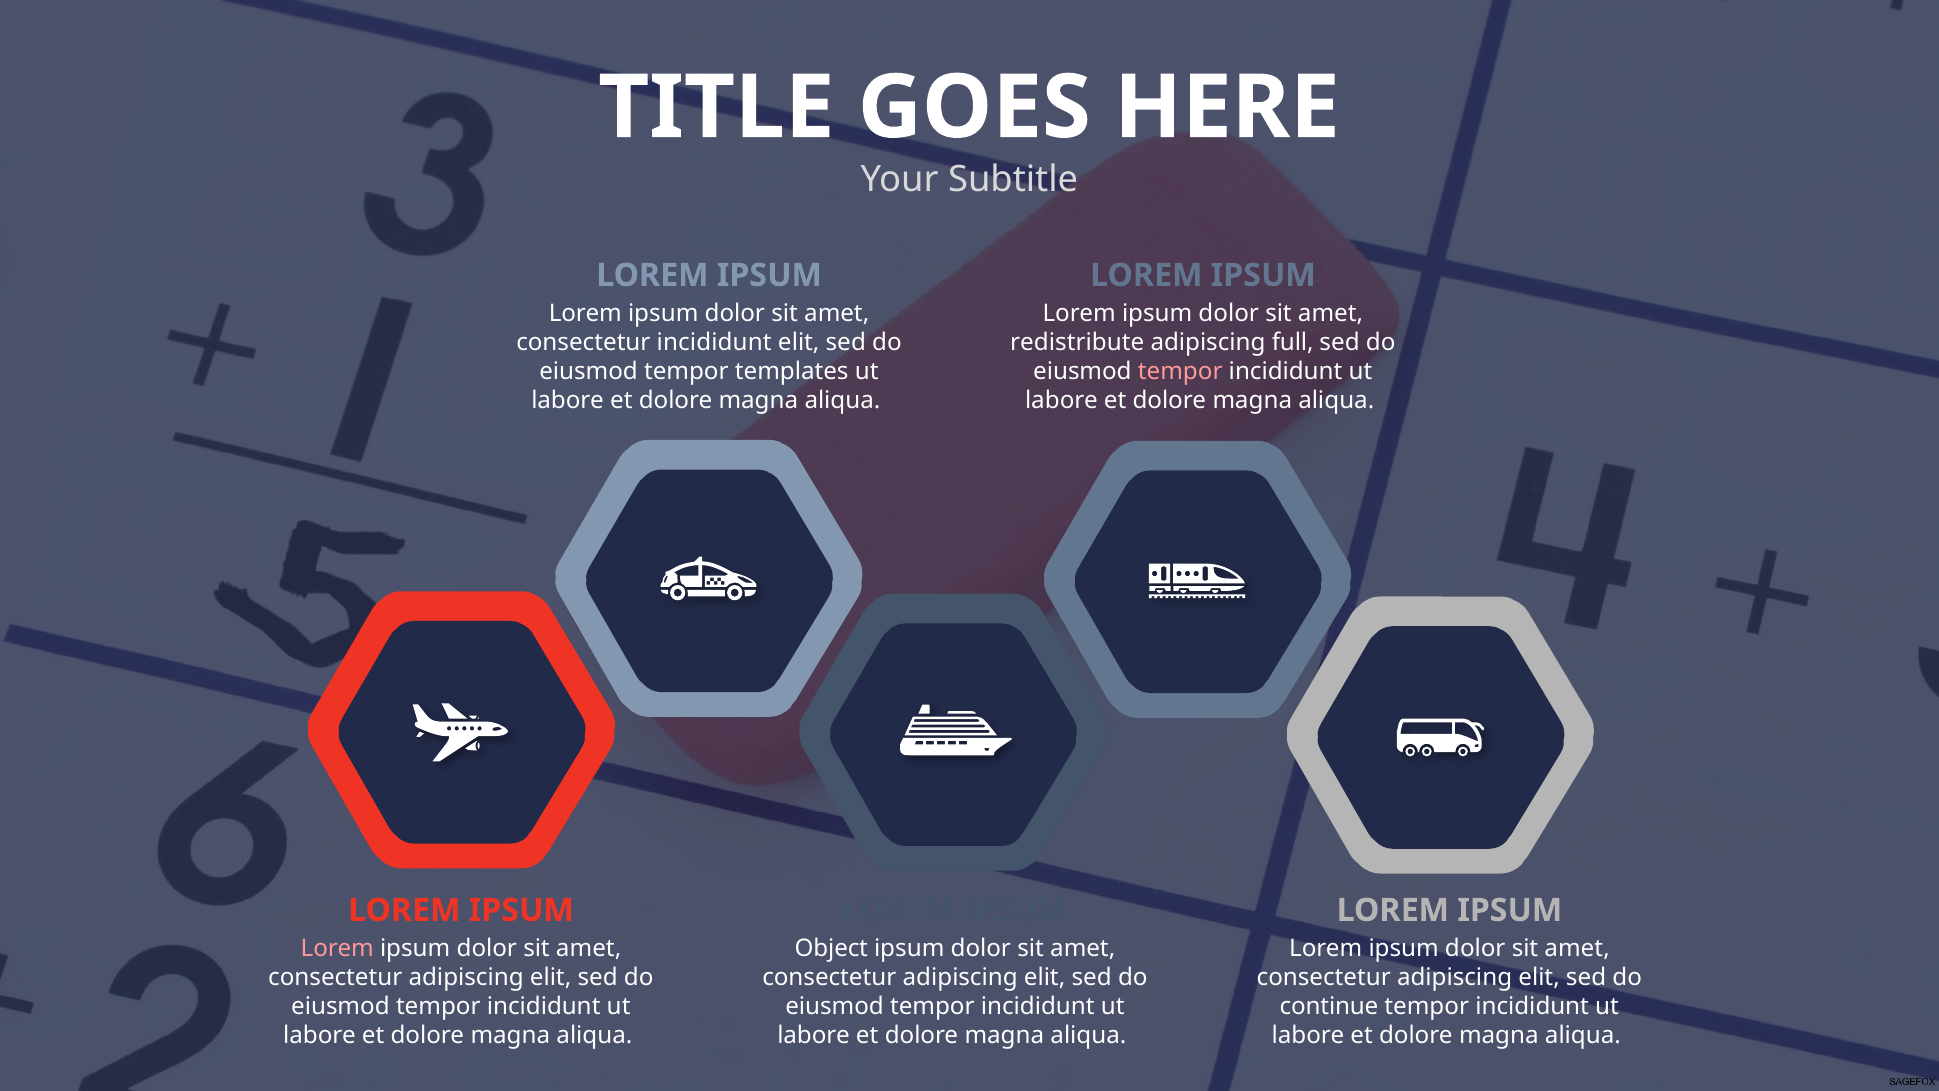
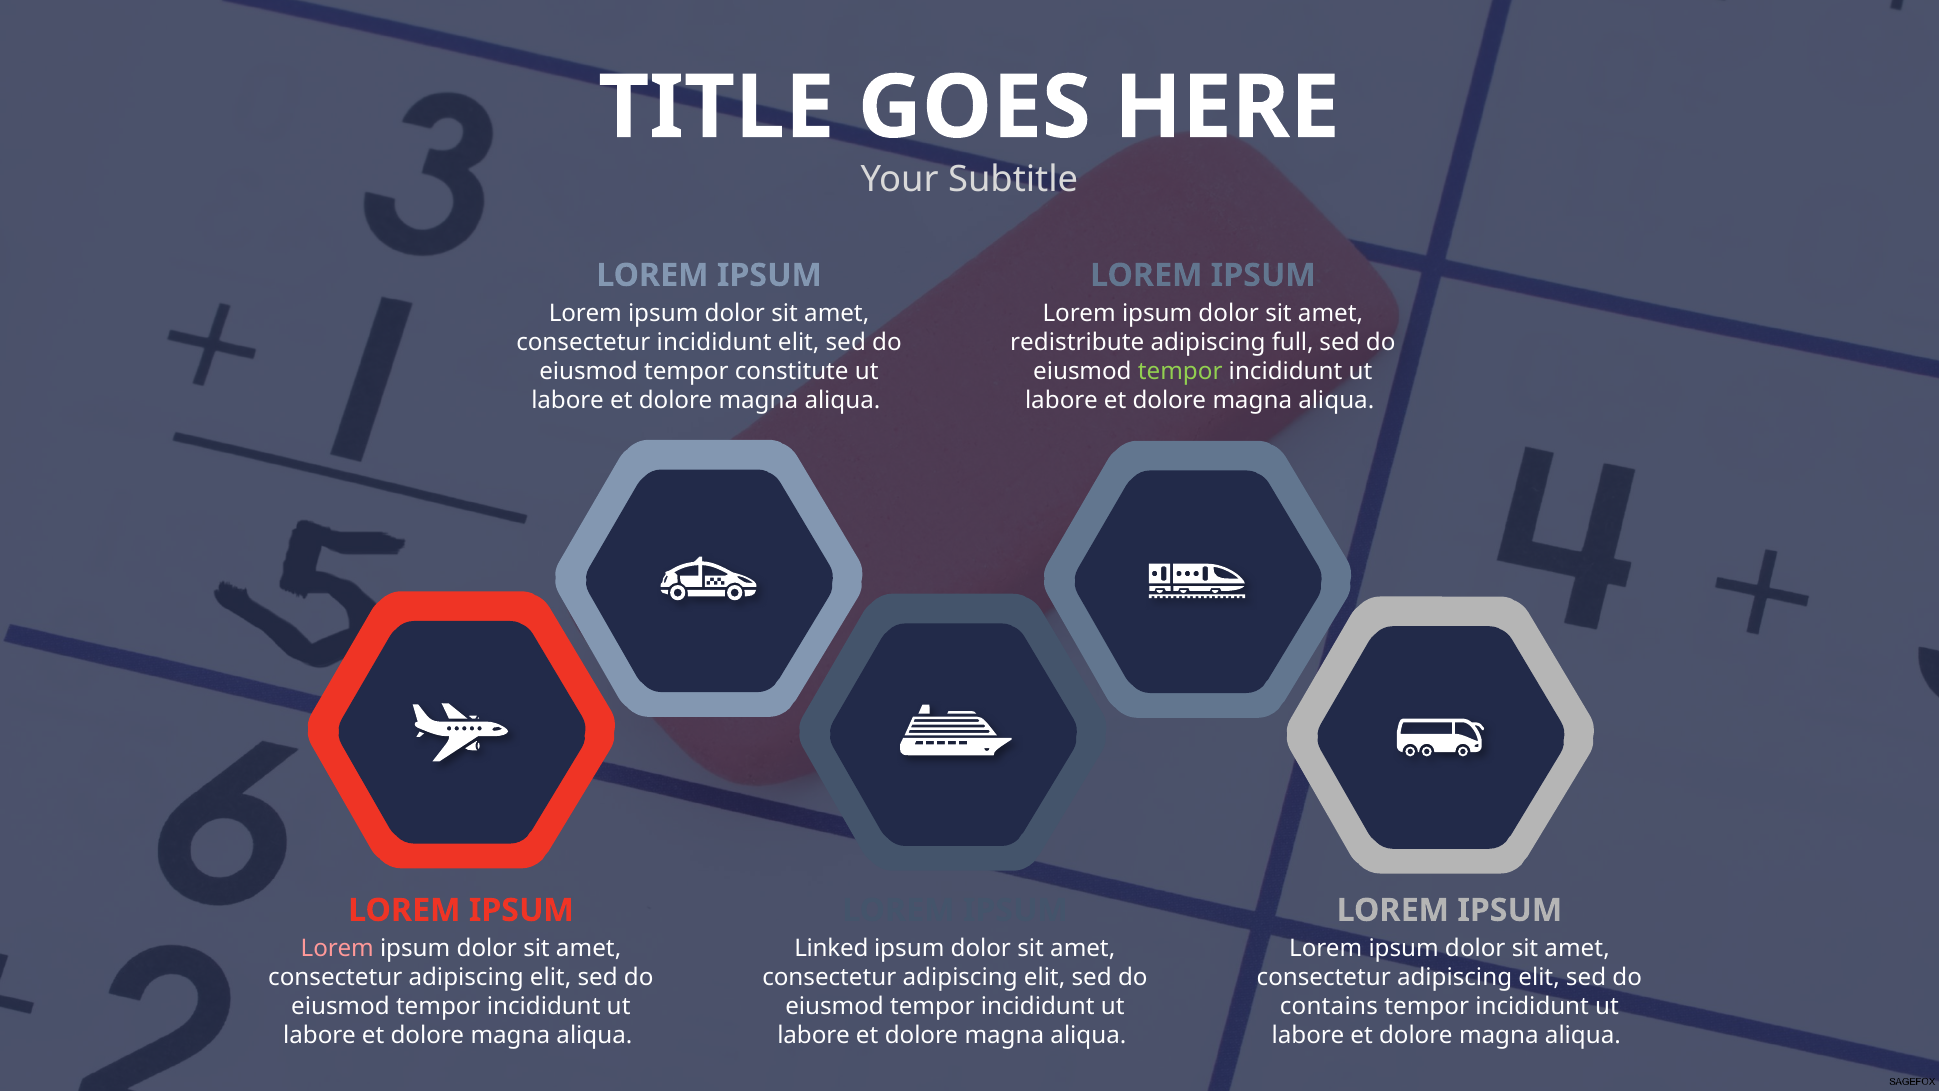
templates: templates -> constitute (792, 372)
tempor colour: pink -> light green (1180, 372)
Object: Object -> Linked (831, 948)
continue: continue -> contains (1329, 1006)
